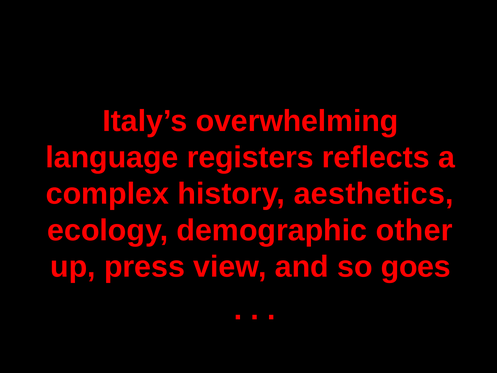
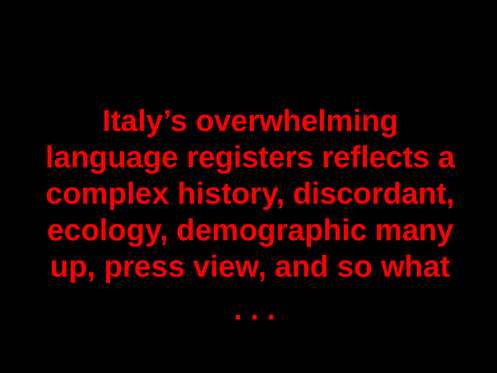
aesthetics: aesthetics -> discordant (374, 194)
other: other -> many (415, 230)
goes: goes -> what (416, 267)
